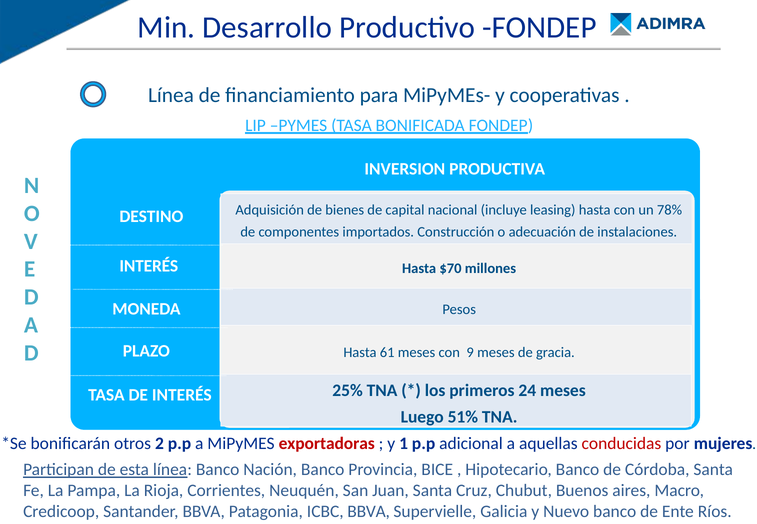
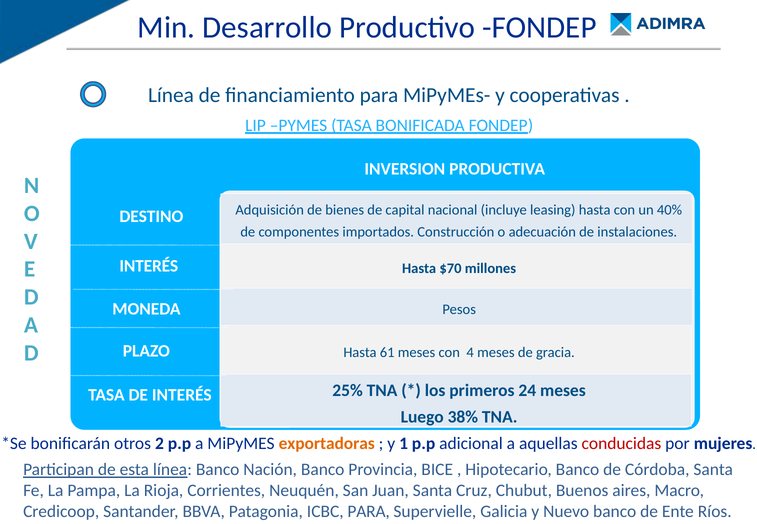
78%: 78% -> 40% (670, 210)
9: 9 -> 4 (470, 352)
51%: 51% -> 38% (463, 417)
exportadoras colour: red -> orange (327, 444)
ICBC BBVA: BBVA -> PARA (369, 512)
